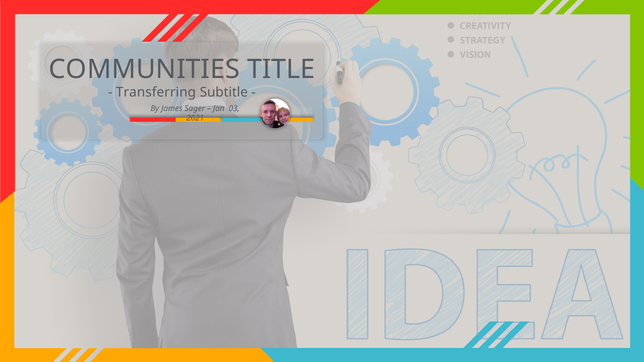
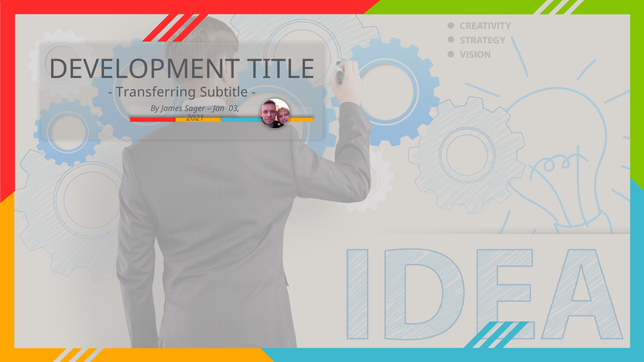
COMMUNITIES: COMMUNITIES -> DEVELOPMENT (145, 69)
